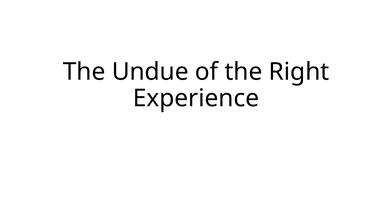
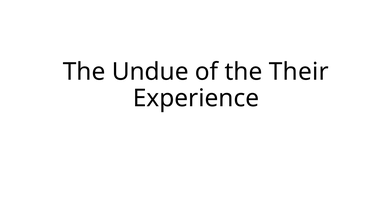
Right: Right -> Their (299, 72)
